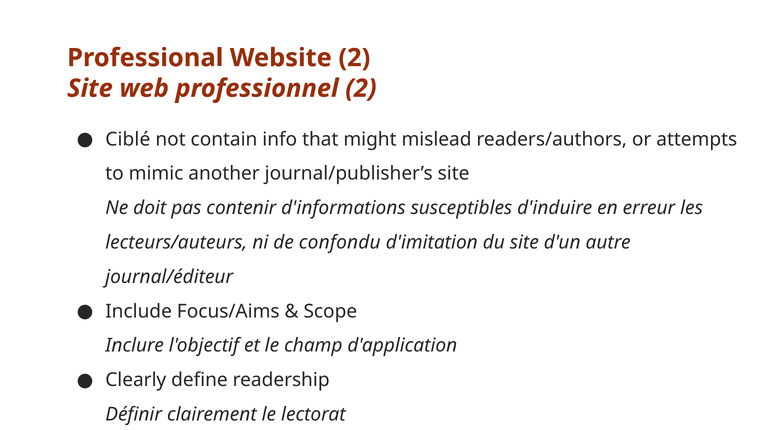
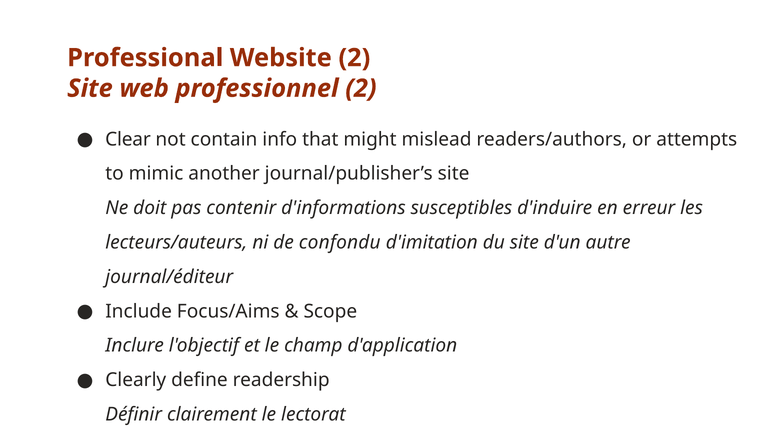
Ciblé: Ciblé -> Clear (128, 139)
